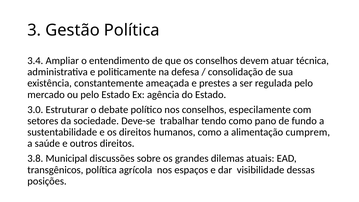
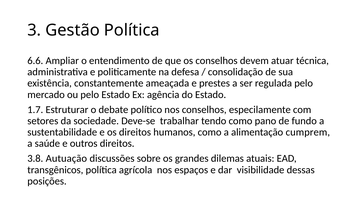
3.4: 3.4 -> 6.6 (35, 61)
3.0: 3.0 -> 1.7 (35, 110)
Municipal: Municipal -> Autuação (66, 158)
